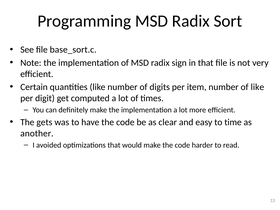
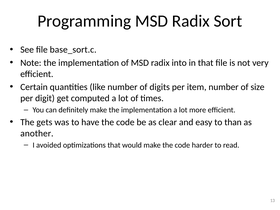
sign: sign -> into (179, 63)
of like: like -> size (258, 87)
time: time -> than (233, 122)
